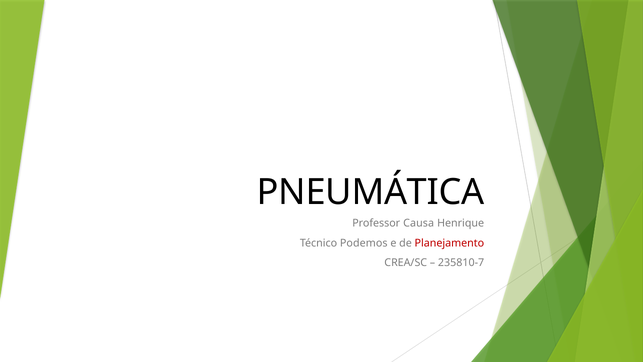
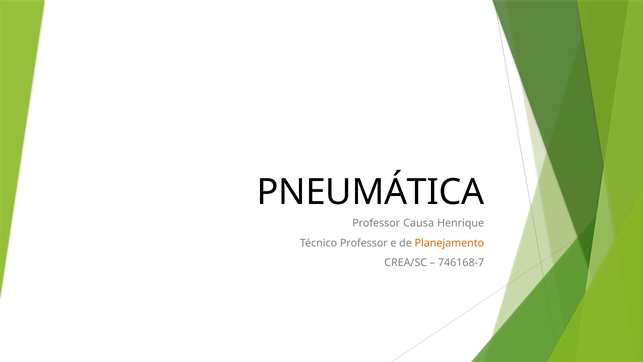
Técnico Podemos: Podemos -> Professor (364, 243)
Planejamento colour: red -> orange (449, 243)
235810-7: 235810-7 -> 746168-7 (461, 262)
